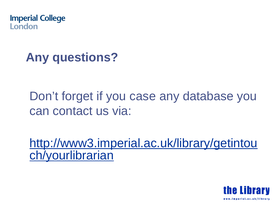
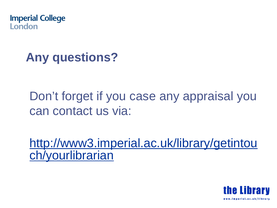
database: database -> appraisal (208, 96)
